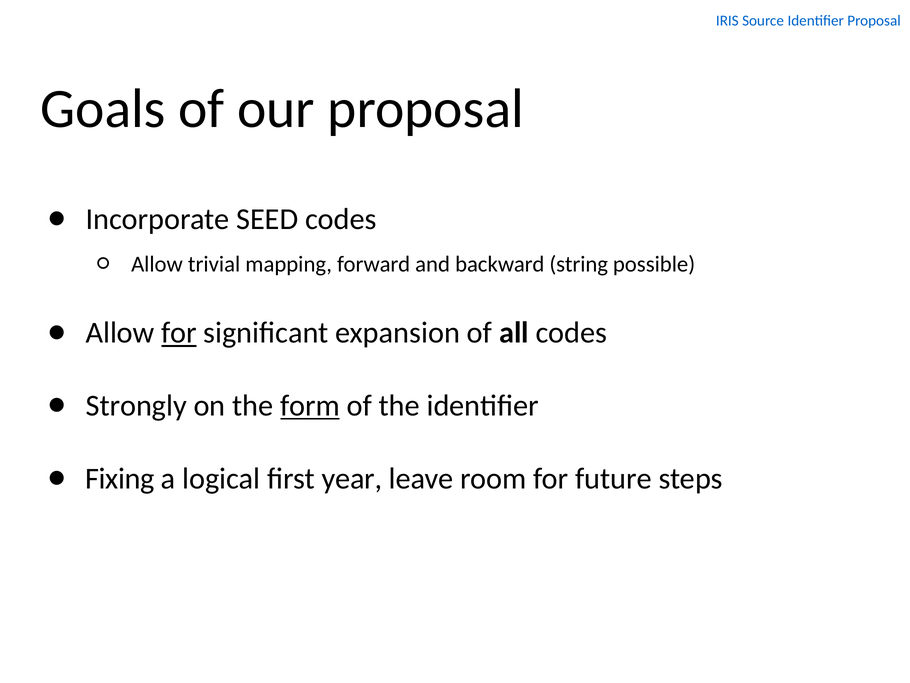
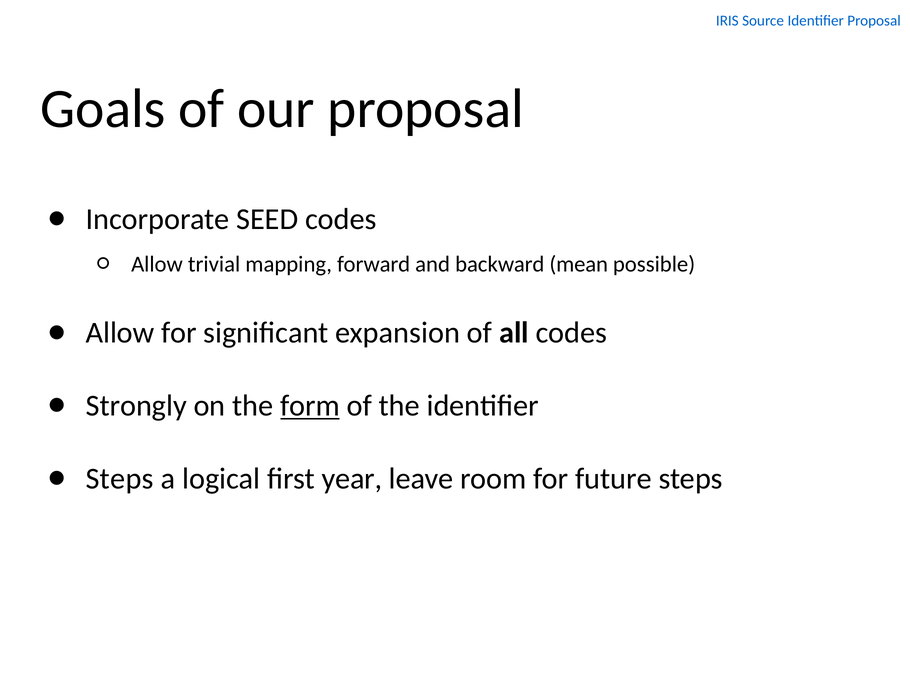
string: string -> mean (579, 264)
for underline: present -> none (179, 333)
Fixing: Fixing -> Steps (120, 478)
